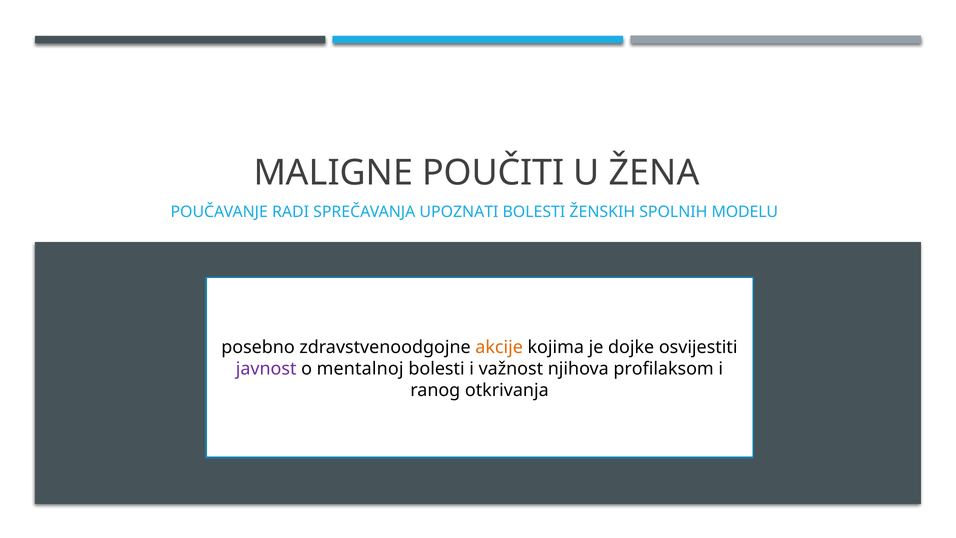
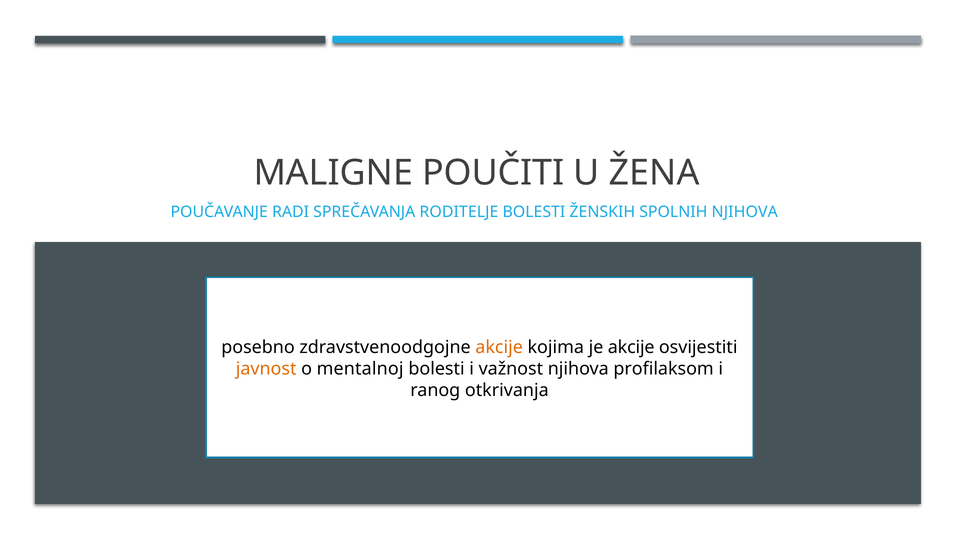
UPOZNATI: UPOZNATI -> RODITELJE (459, 212)
SPOLNIH MODELU: MODELU -> NJIHOVA (745, 212)
je dojke: dojke -> akcije (631, 347)
javnost colour: purple -> orange (266, 368)
